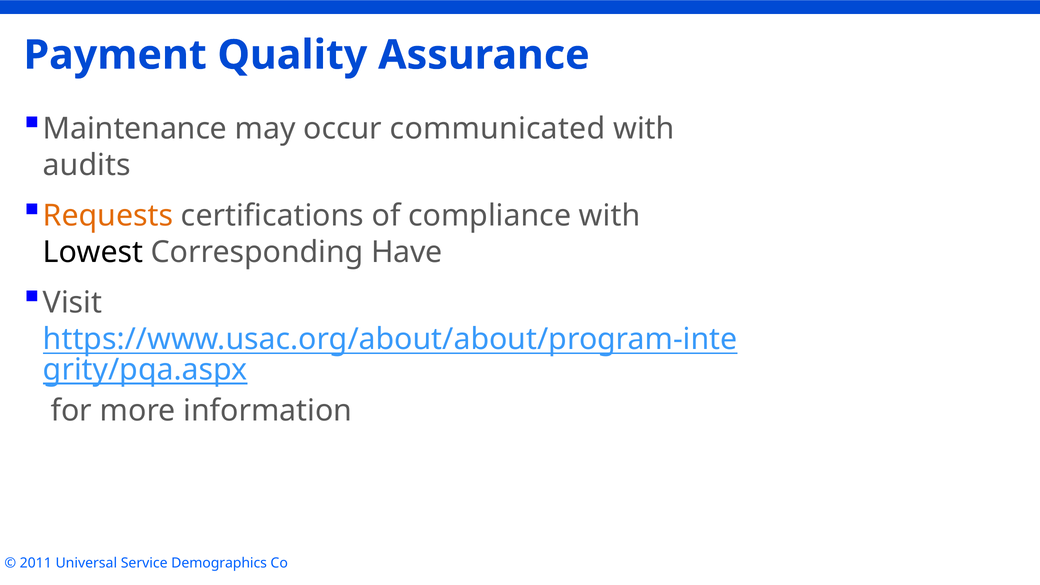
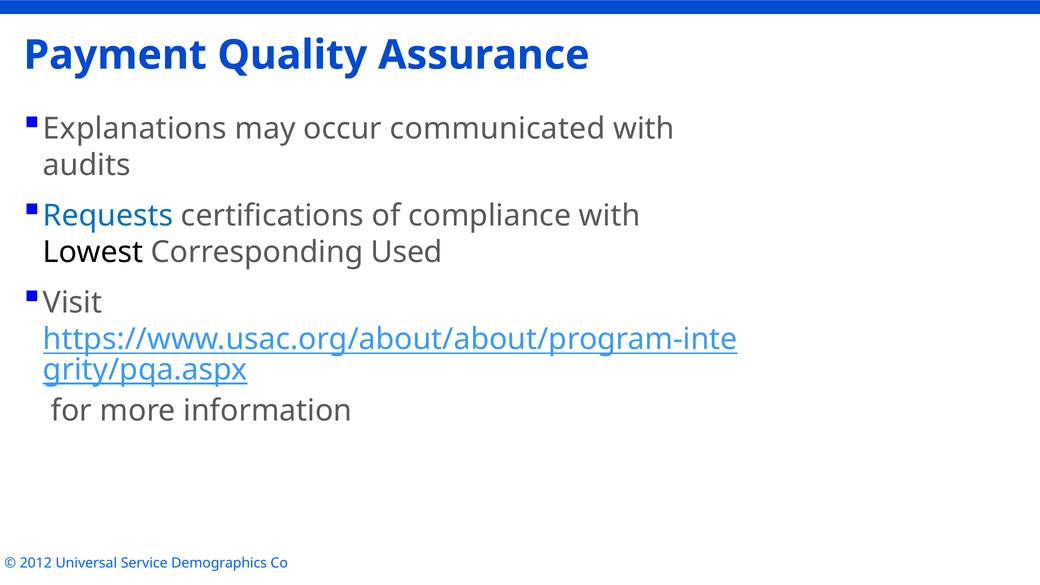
Maintenance: Maintenance -> Explanations (135, 129)
Requests colour: orange -> blue (108, 216)
Have: Have -> Used (407, 252)
2011: 2011 -> 2012 (36, 563)
